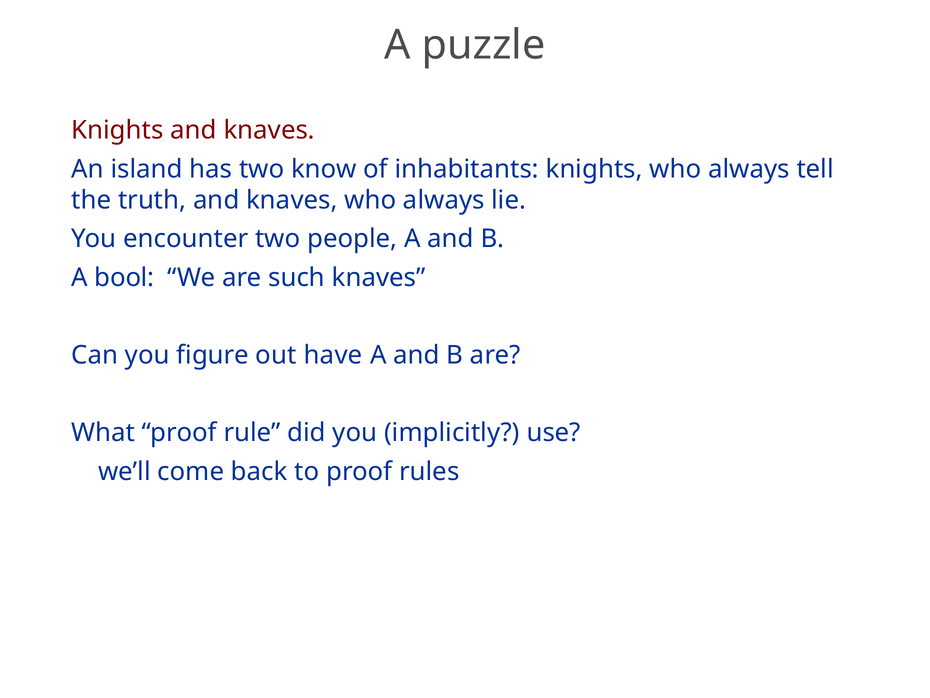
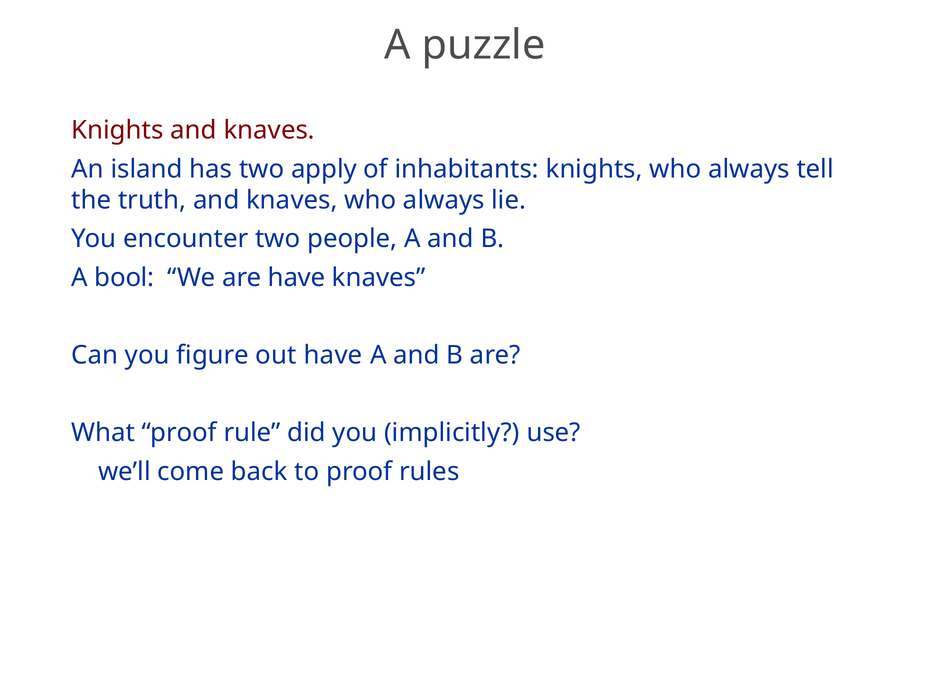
know: know -> apply (324, 169)
are such: such -> have (297, 278)
